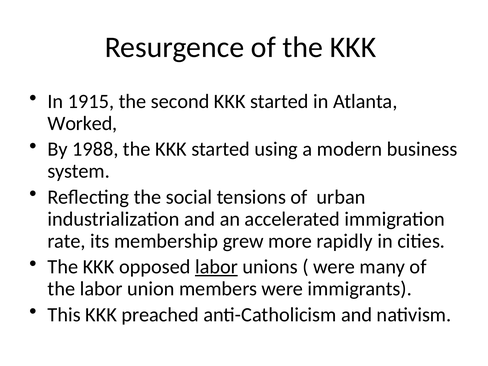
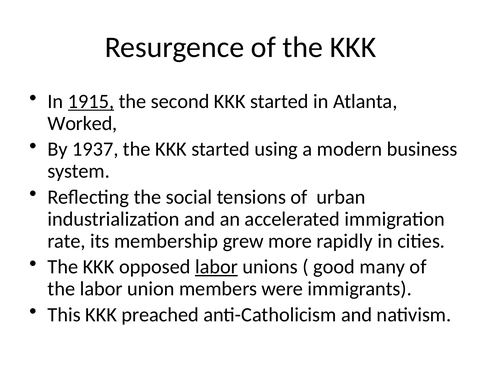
1915 underline: none -> present (91, 101)
1988: 1988 -> 1937 (95, 149)
were: were -> good (334, 267)
